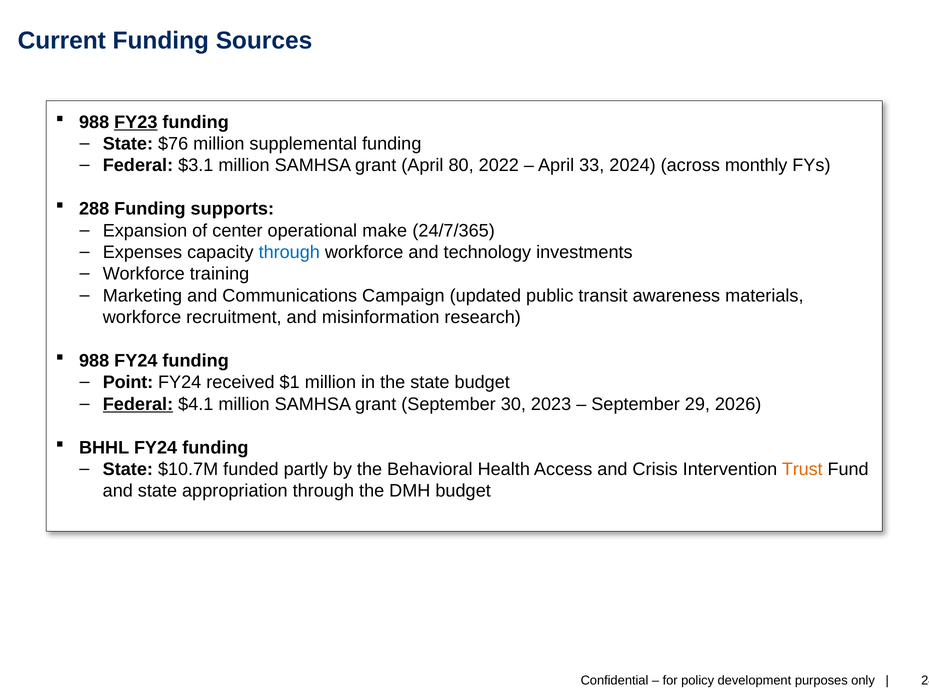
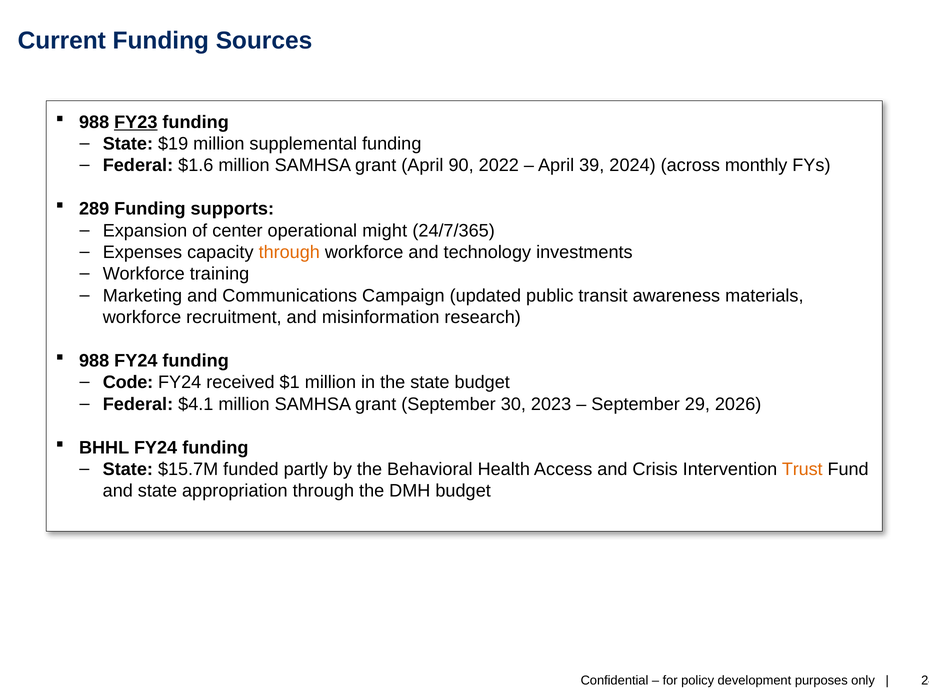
$76: $76 -> $19 (173, 144)
$3.1: $3.1 -> $1.6 (196, 165)
80: 80 -> 90 (461, 165)
33: 33 -> 39 (592, 165)
288: 288 -> 289 (94, 209)
make: make -> might (385, 230)
through colour: blue -> orange (289, 252)
Point: Point -> Code (128, 382)
Federal underline: present -> none (138, 404)
$10.7M: $10.7M -> $15.7M (188, 469)
